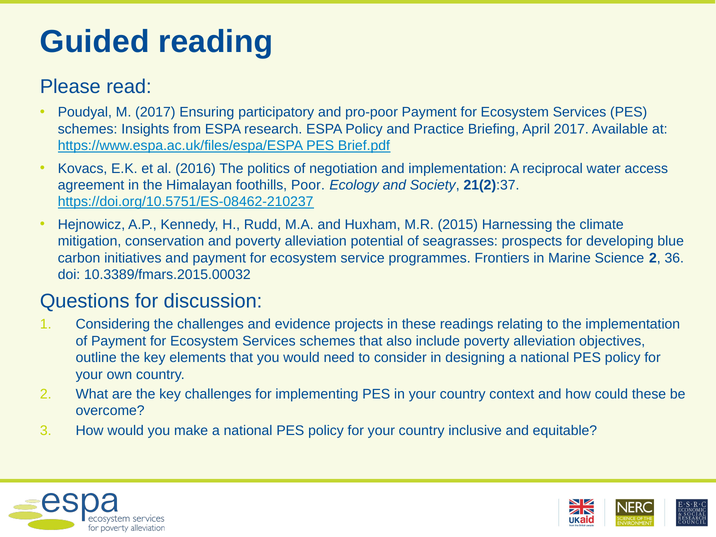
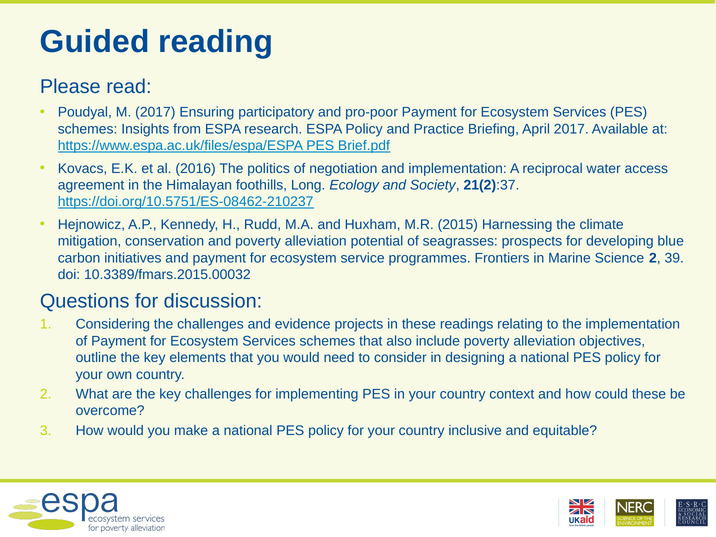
Poor: Poor -> Long (308, 185)
36: 36 -> 39 (674, 258)
